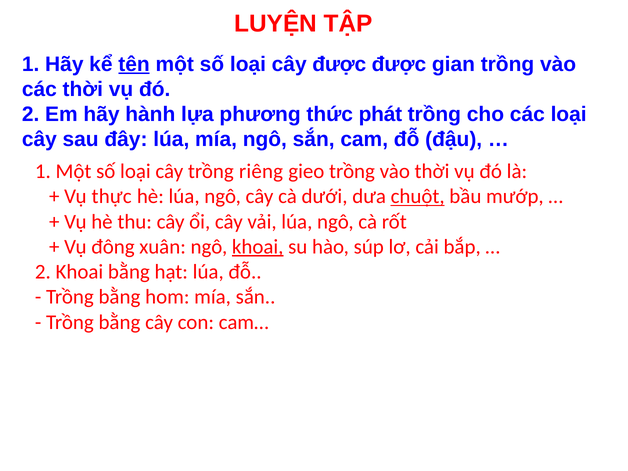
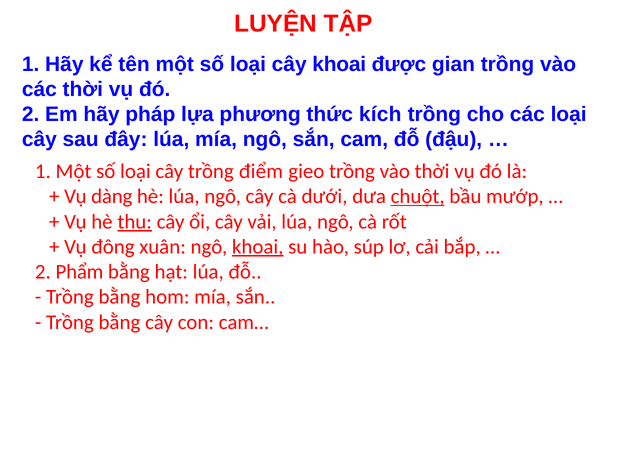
tên underline: present -> none (134, 64)
cây được: được -> khoai (339, 64)
hành: hành -> pháp (150, 114)
phát: phát -> kích (380, 114)
riêng: riêng -> điểm (261, 171)
thực: thực -> dàng (112, 197)
thu underline: none -> present (135, 222)
2 Khoai: Khoai -> Phẩm (79, 272)
